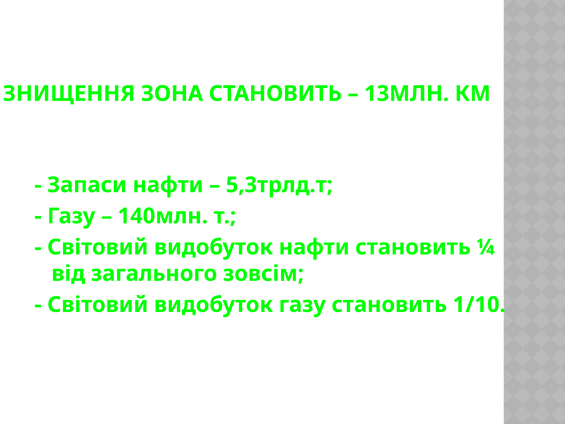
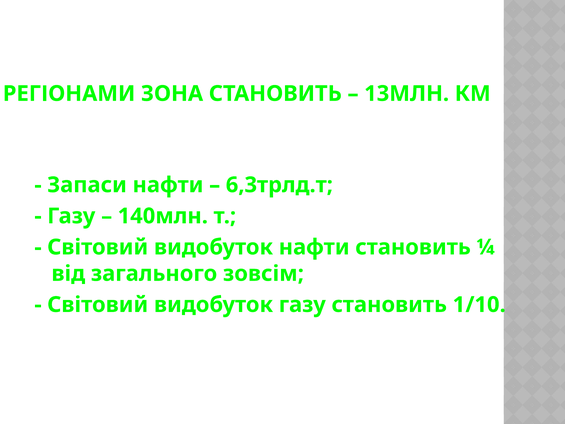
ЗНИЩЕННЯ: ЗНИЩЕННЯ -> РЕГІОНАМИ (69, 94)
5,3трлд.т: 5,3трлд.т -> 6,3трлд.т (279, 185)
